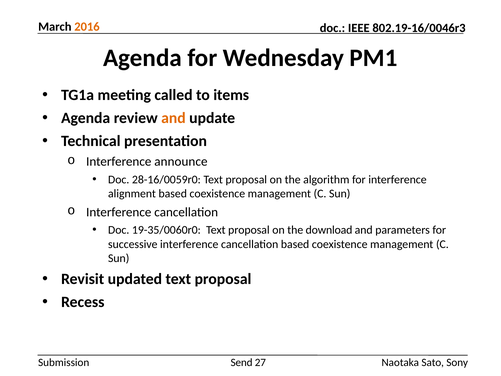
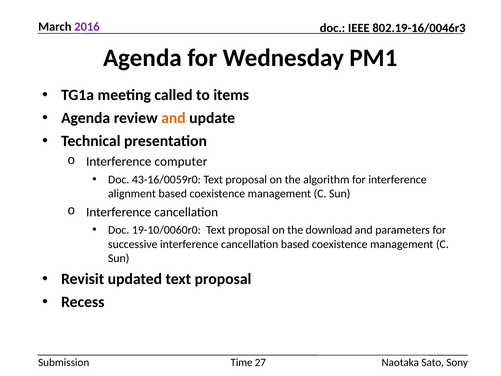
2016 colour: orange -> purple (87, 27)
announce: announce -> computer (181, 162)
28-16/0059r0: 28-16/0059r0 -> 43-16/0059r0 (166, 179)
19-35/0060r0: 19-35/0060r0 -> 19-10/0060r0 (166, 230)
Send: Send -> Time (242, 362)
